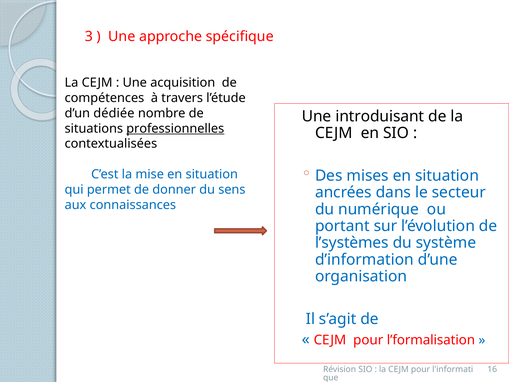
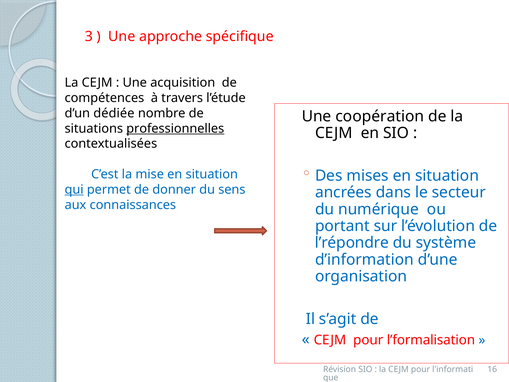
introduisant: introduisant -> coopération (380, 116)
qui underline: none -> present (74, 189)
l’systèmes: l’systèmes -> l’répondre (352, 243)
